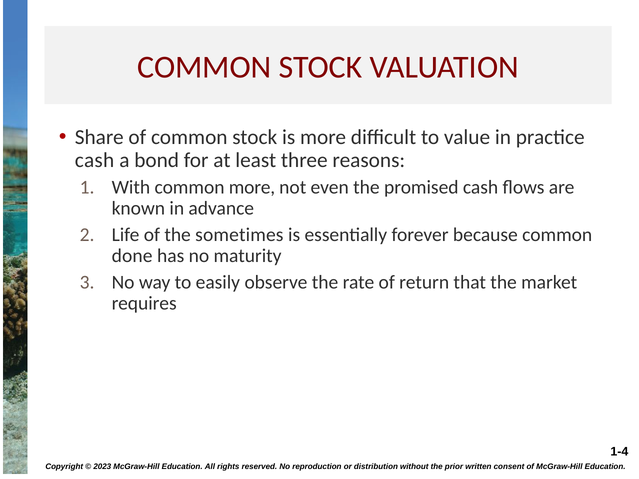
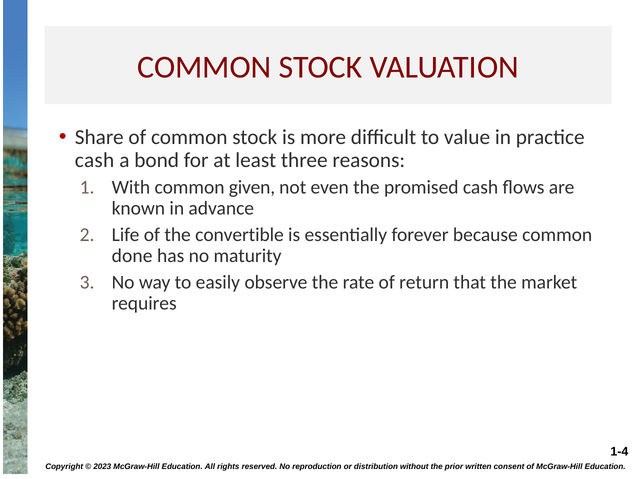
common more: more -> given (252, 187)
sometimes: sometimes -> convertible (239, 235)
